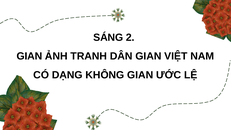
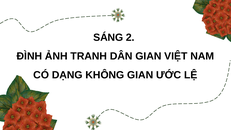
GIAN: GIAN -> ĐÌNH (29, 56)
